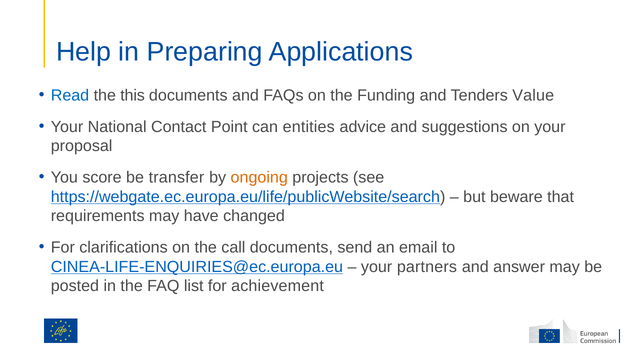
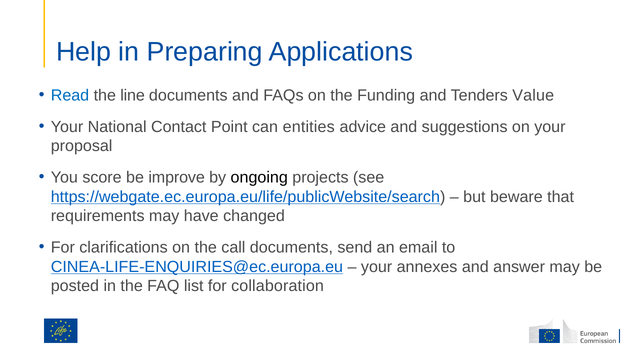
this: this -> line (133, 95)
transfer: transfer -> improve (177, 177)
ongoing colour: orange -> black (259, 177)
partners: partners -> annexes (427, 266)
achievement: achievement -> collaboration (278, 286)
